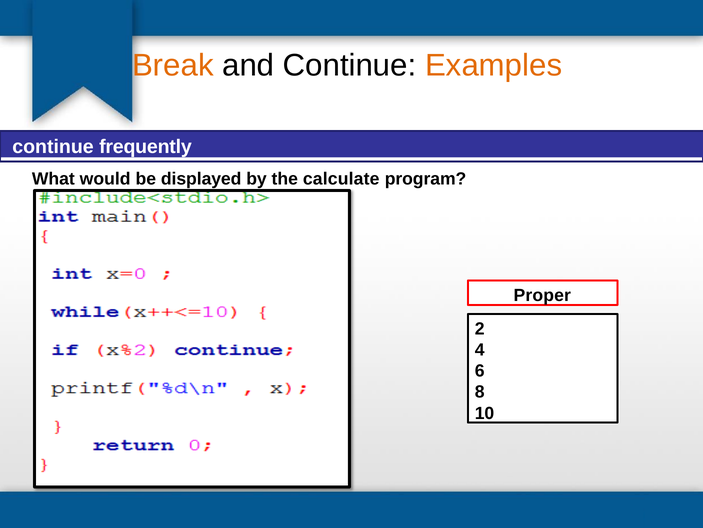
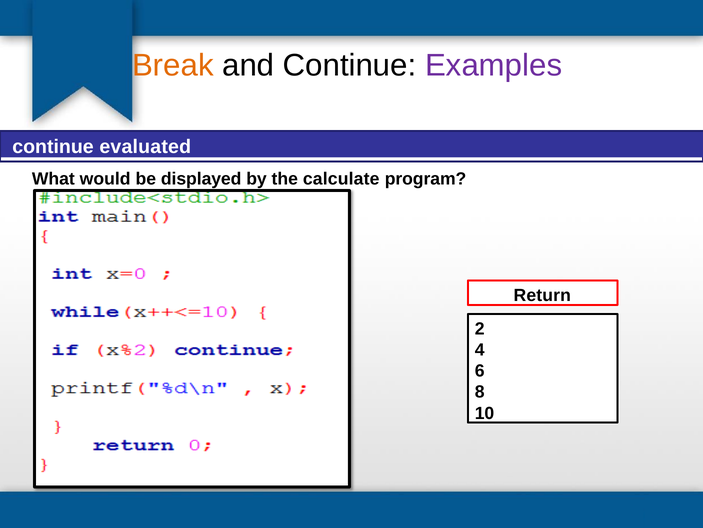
Examples colour: orange -> purple (494, 65)
frequently: frequently -> evaluated (145, 147)
Proper: Proper -> Return (542, 295)
